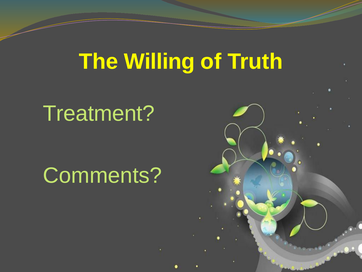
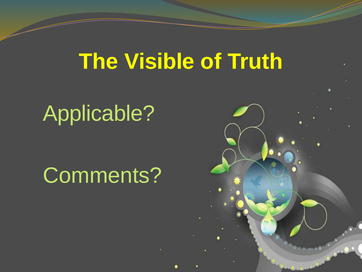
Willing: Willing -> Visible (159, 61)
Treatment: Treatment -> Applicable (99, 113)
